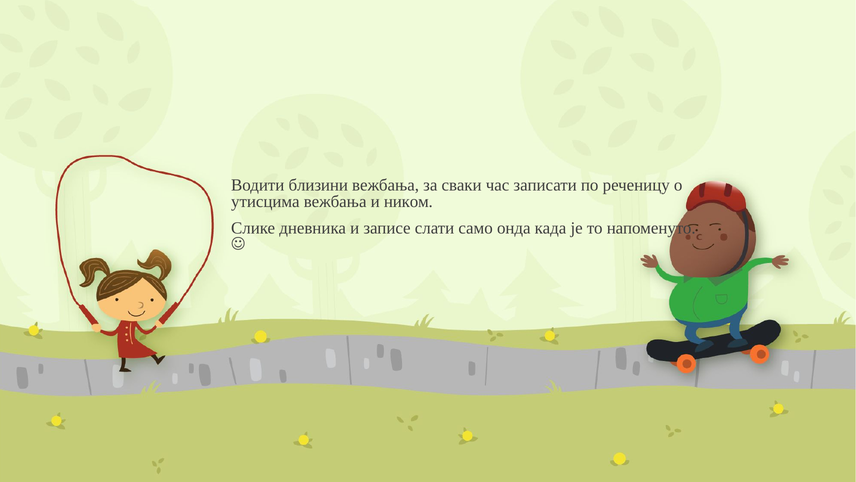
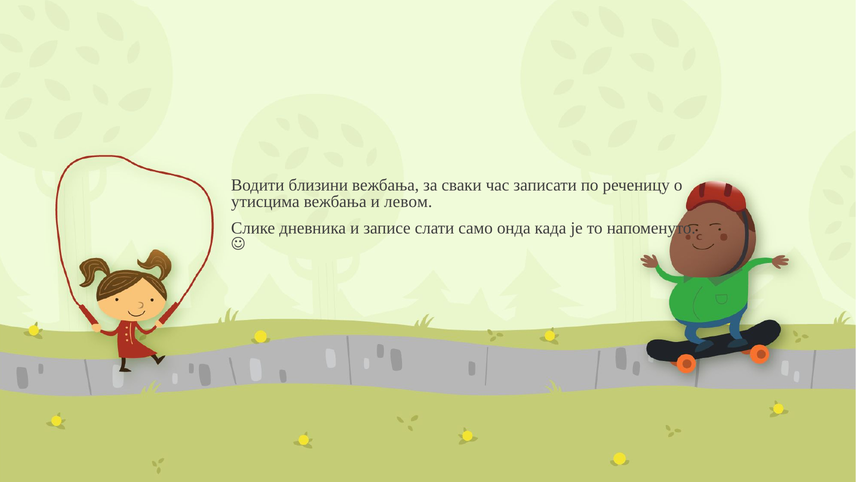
ником: ником -> левом (408, 202)
